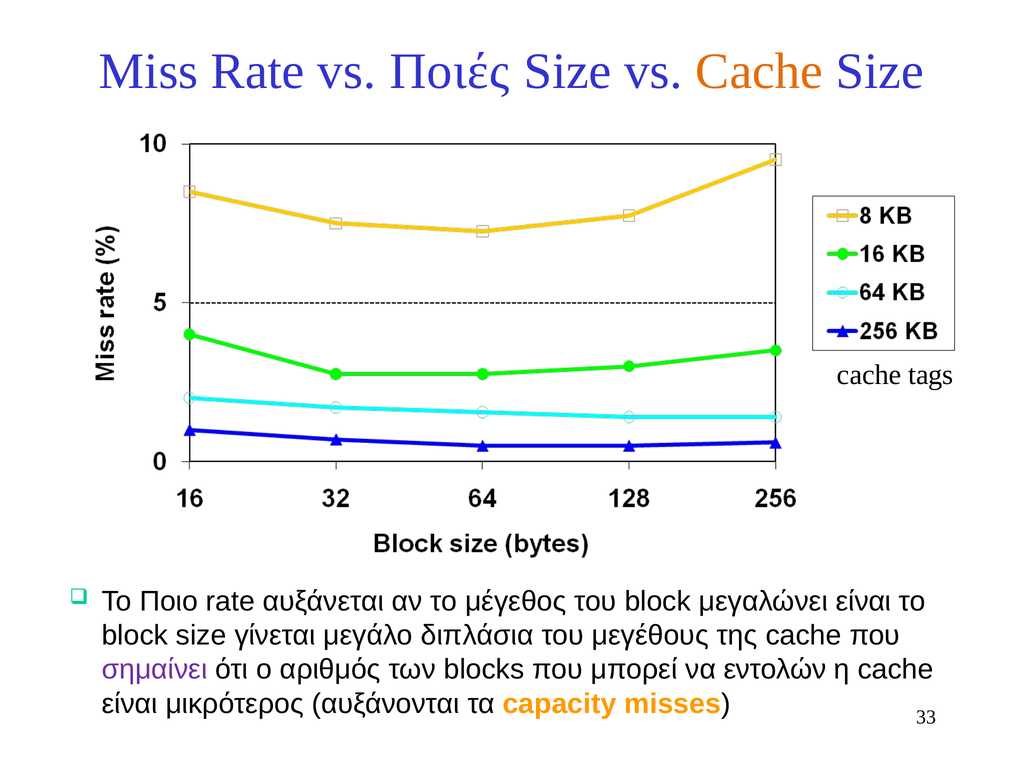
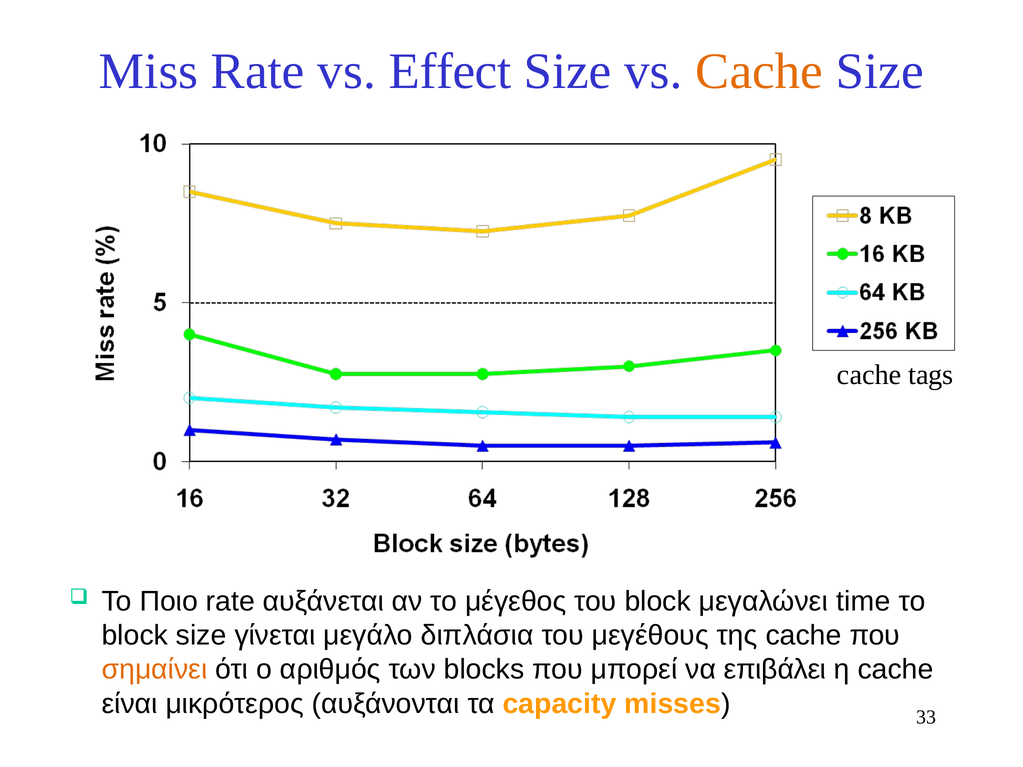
Ποιές: Ποιές -> Effect (450, 71)
μεγαλώνει είναι: είναι -> time (863, 602)
σημαίνει colour: purple -> orange (155, 670)
εντολών: εντολών -> επιβάλει (775, 670)
